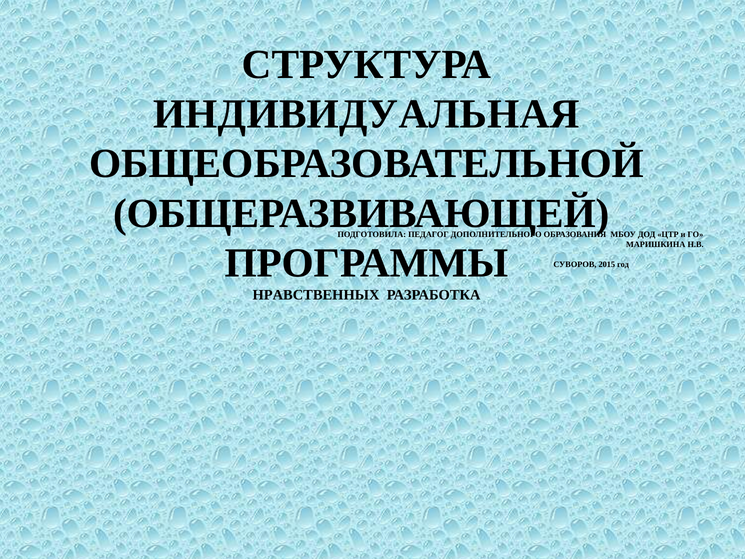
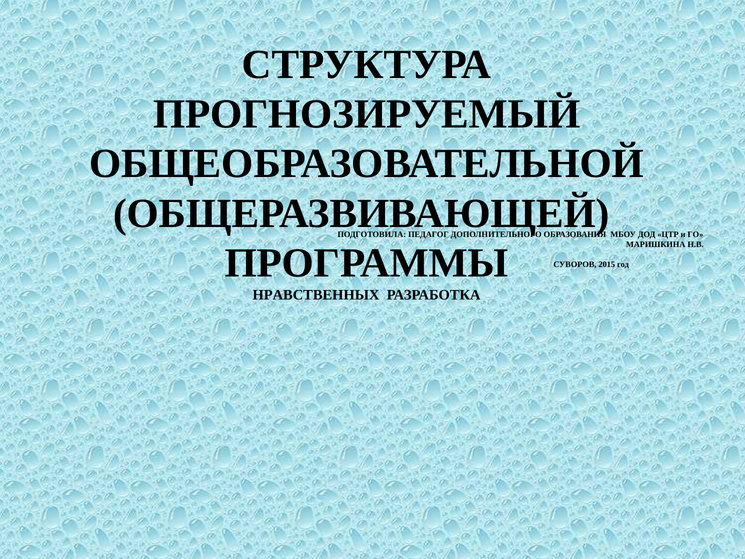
ИНДИВИДУАЛЬНАЯ: ИНДИВИДУАЛЬНАЯ -> ПРОГНОЗИРУЕМЫЙ (367, 114)
